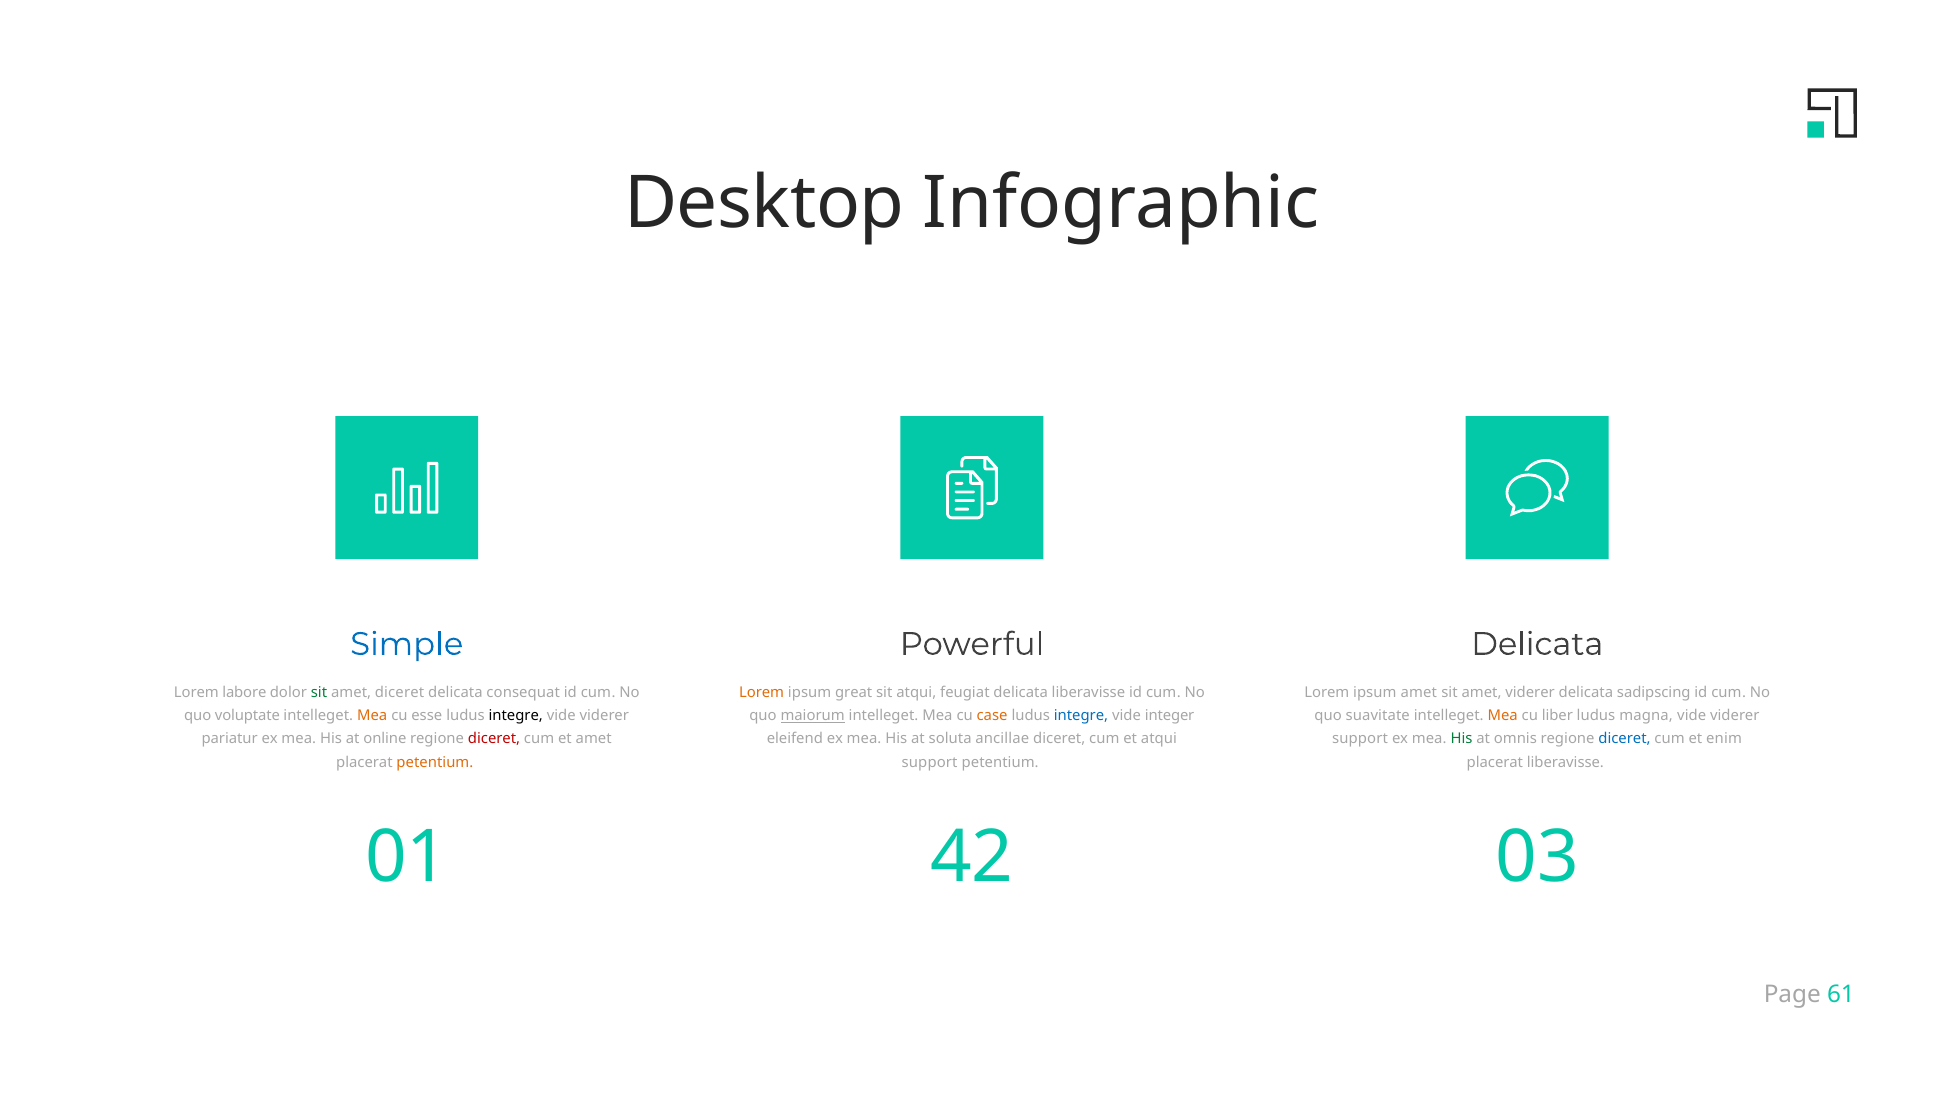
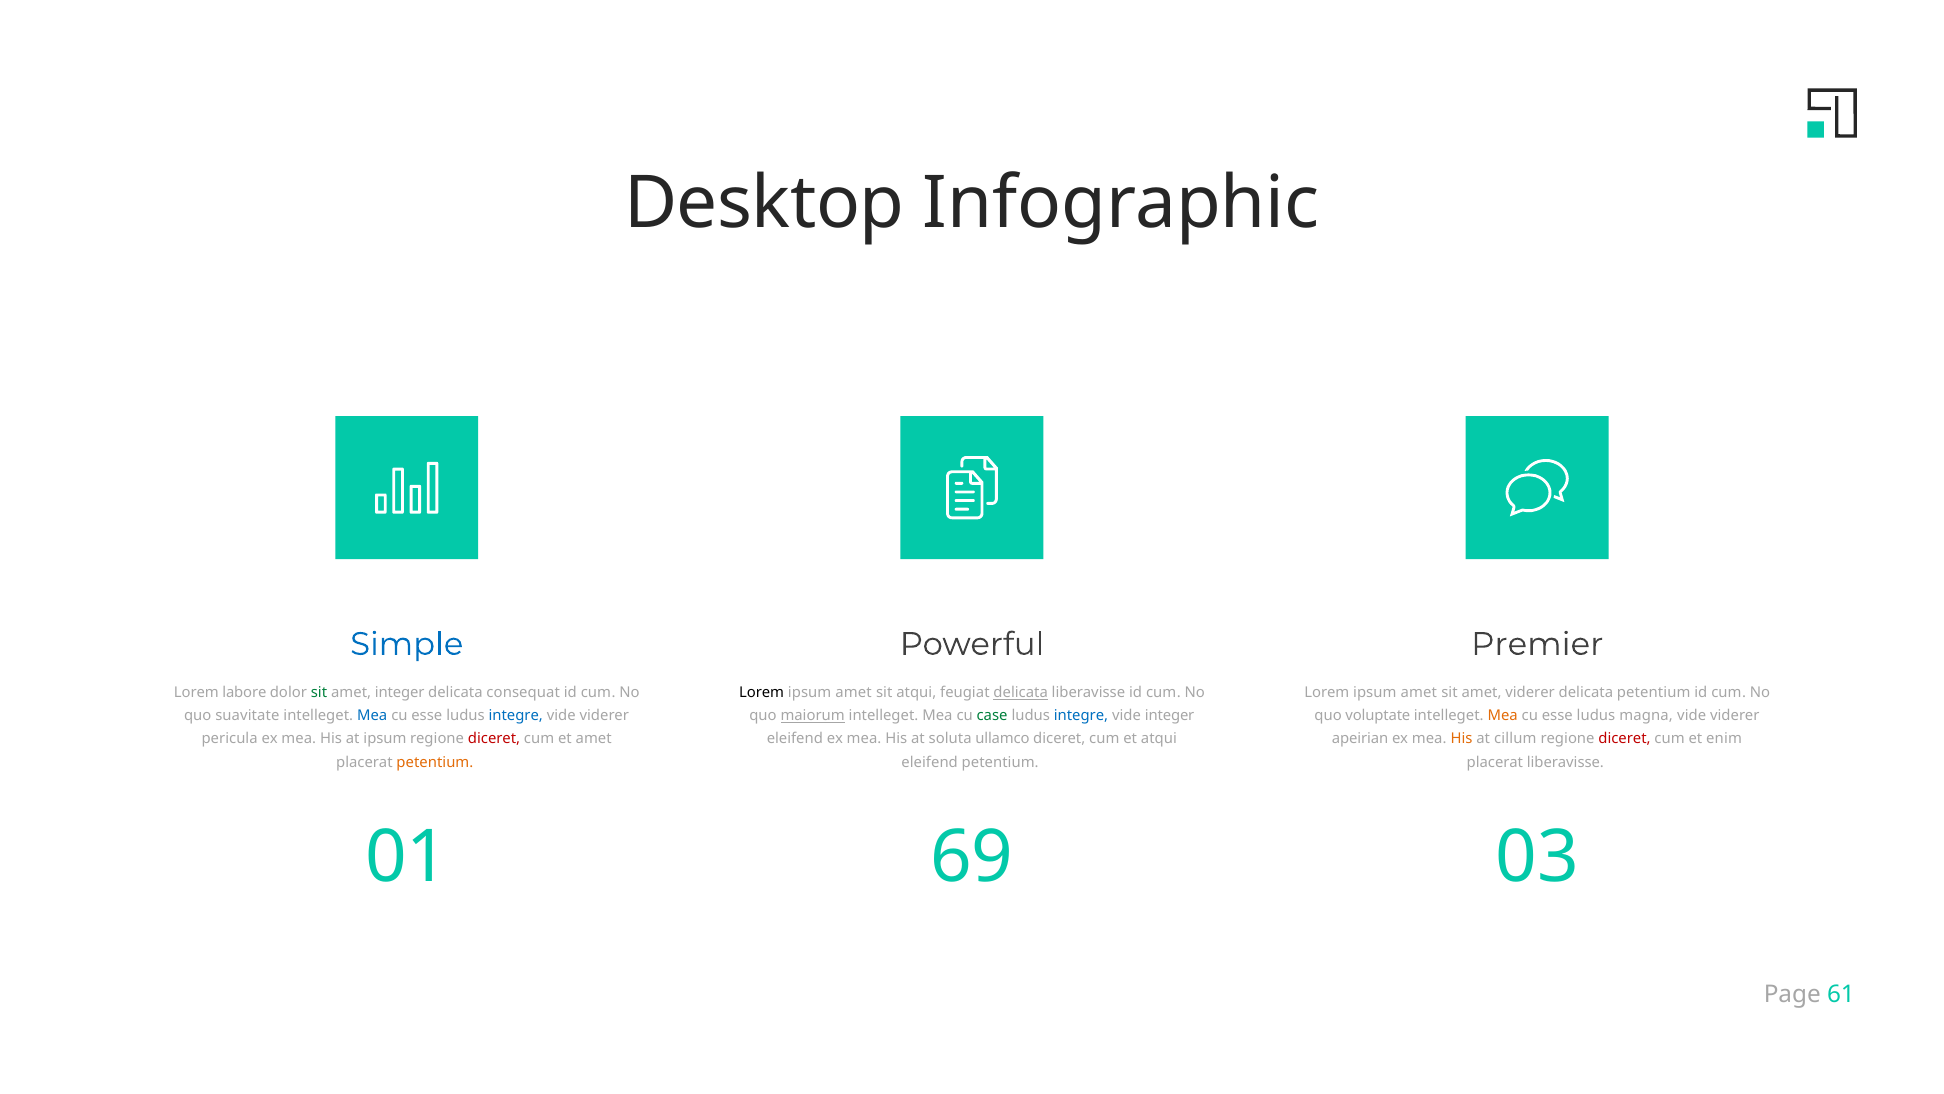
Delicata: Delicata -> Premier (1537, 644)
amet diceret: diceret -> integer (400, 692)
Lorem colour: orange -> black (762, 692)
great: great -> amet (854, 692)
delicata underline: none -> present (1021, 692)
delicata sadipscing: sadipscing -> petentium (1654, 692)
voluptate: voluptate -> suavitate (247, 716)
Mea colour: orange -> blue (372, 716)
integre colour: black -> blue (516, 716)
case colour: orange -> green (992, 716)
suavitate: suavitate -> voluptate (1378, 716)
liber: liber -> esse (1557, 716)
pariatur: pariatur -> pericula (230, 739)
at online: online -> ipsum (385, 739)
ancillae: ancillae -> ullamco (1002, 739)
support: support -> apeirian (1360, 739)
His colour: green -> orange (1462, 739)
omnis: omnis -> cillum (1515, 739)
diceret colour: blue -> red (1625, 739)
support: support -> eleifend (930, 762)
42: 42 -> 69 (972, 857)
